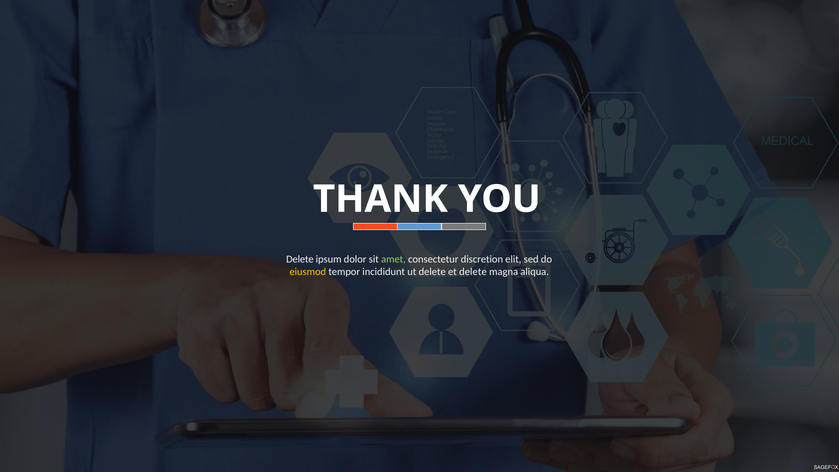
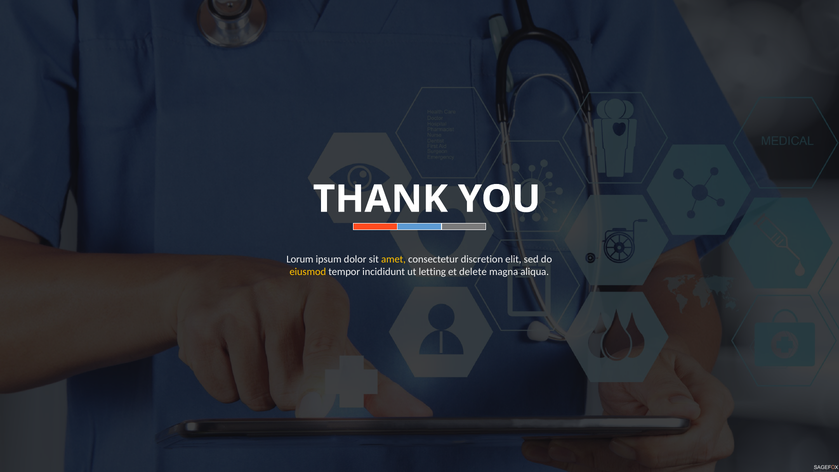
Delete: Delete -> Lorum (300, 259)
amet colour: light green -> yellow (394, 259)
ut delete: delete -> letting (432, 272)
